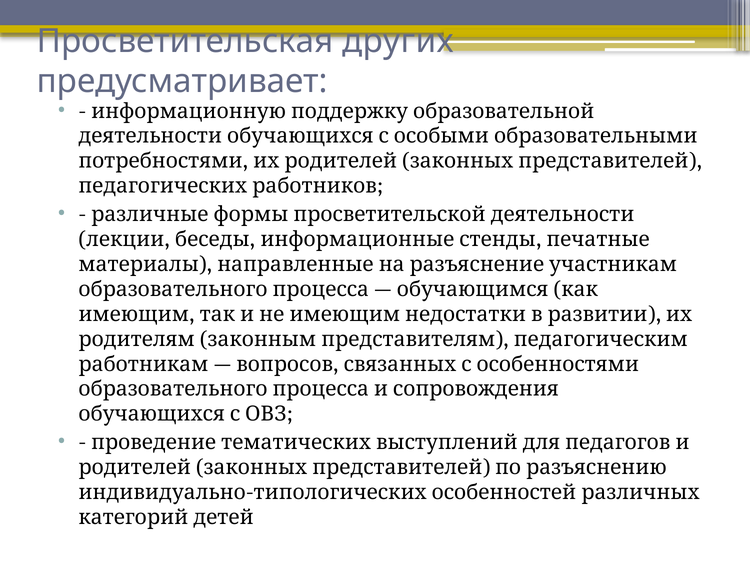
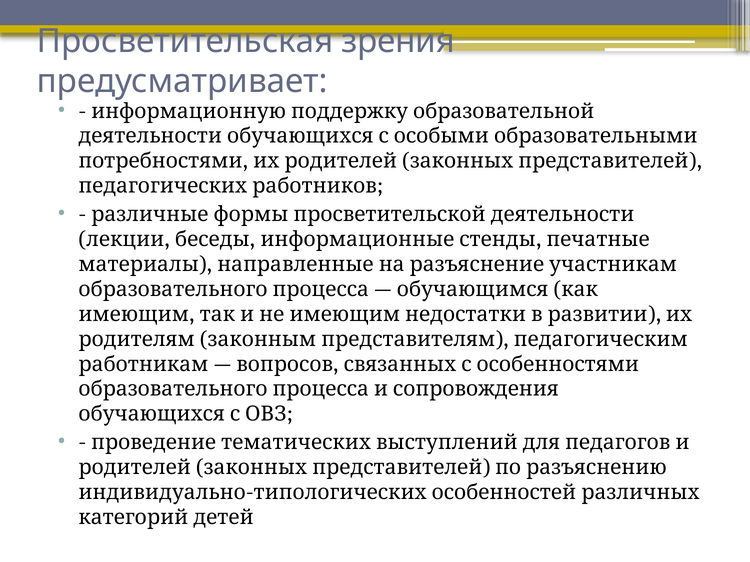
других: других -> зрения (398, 41)
